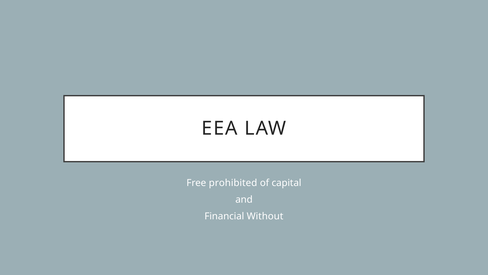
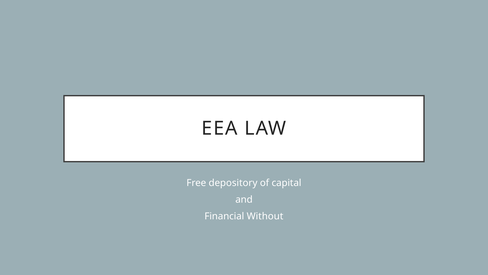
prohibited: prohibited -> depository (233, 183)
